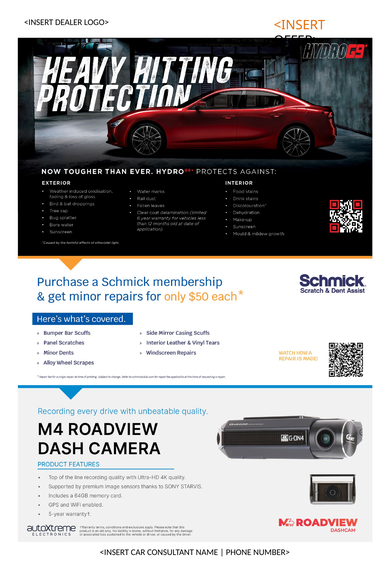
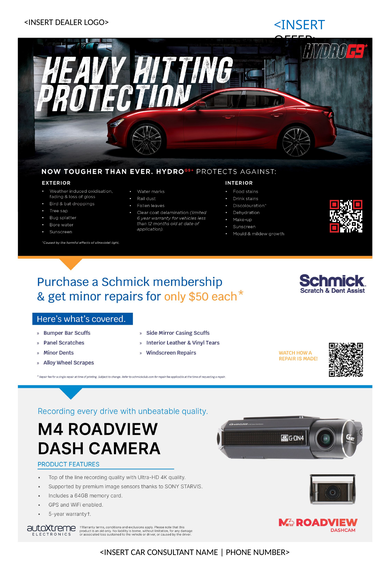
<INSERT colour: orange -> blue (299, 25)
